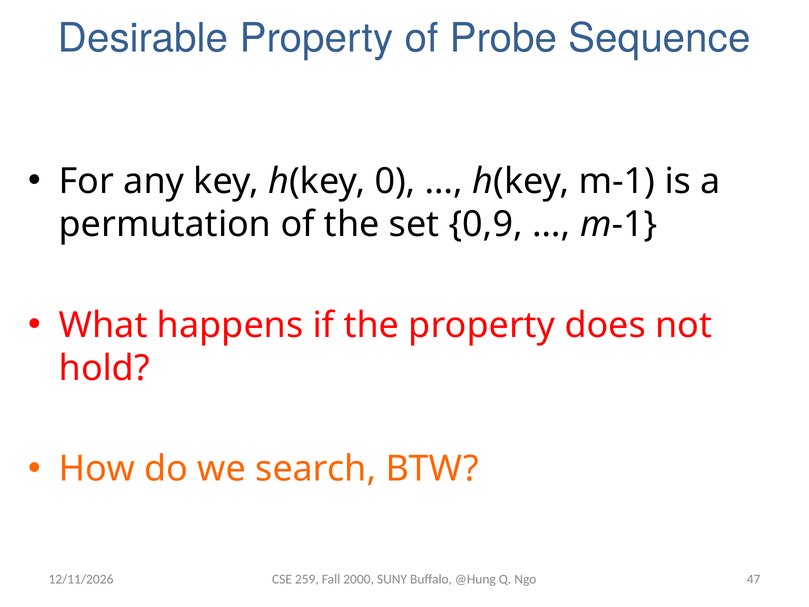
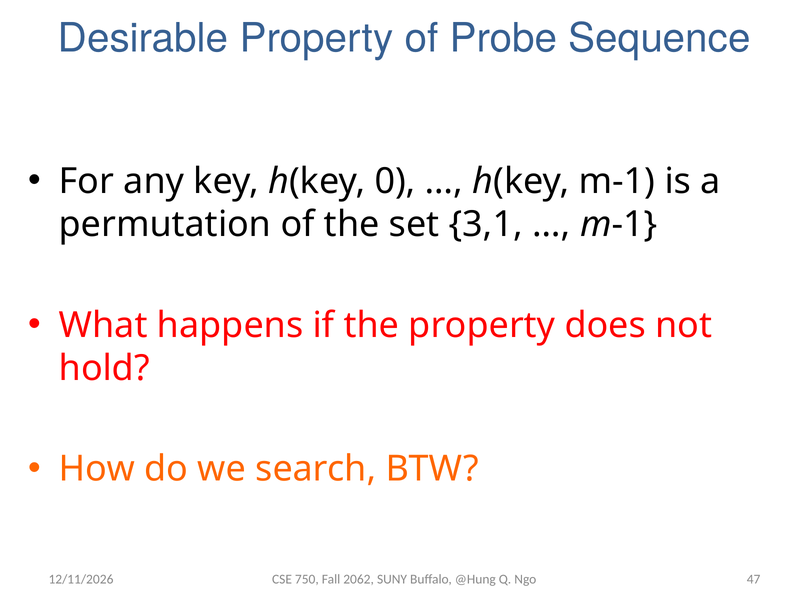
0,9: 0,9 -> 3,1 (486, 224)
259: 259 -> 750 (307, 579)
2000: 2000 -> 2062 (359, 579)
